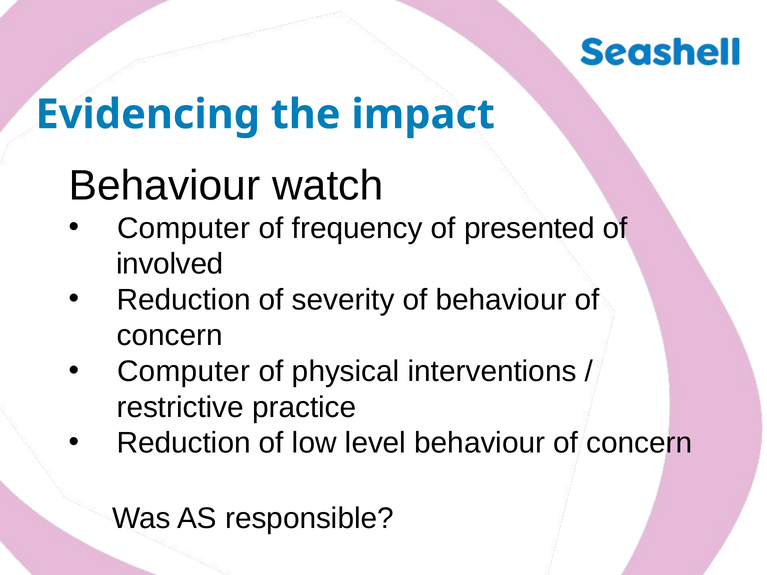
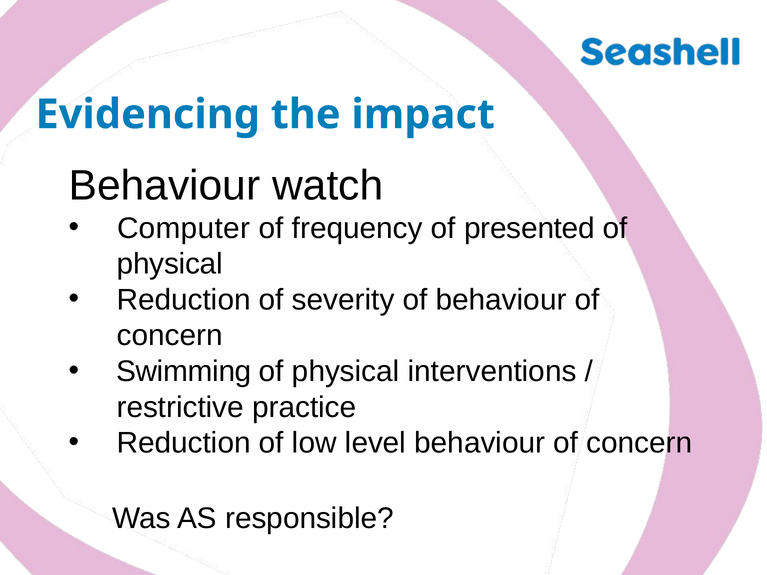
involved: involved -> physical (170, 264)
Computer: Computer -> Swimming (184, 372)
